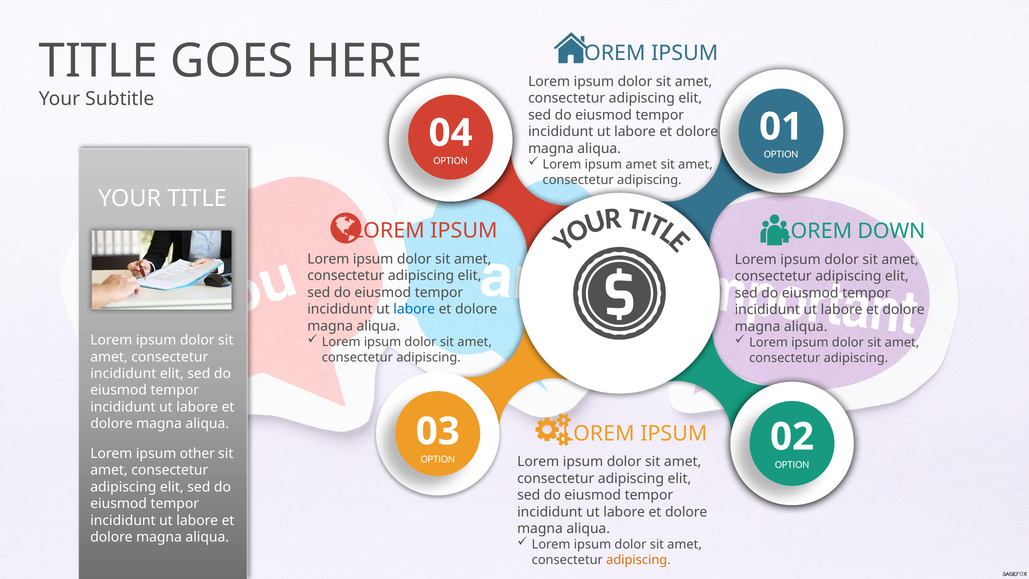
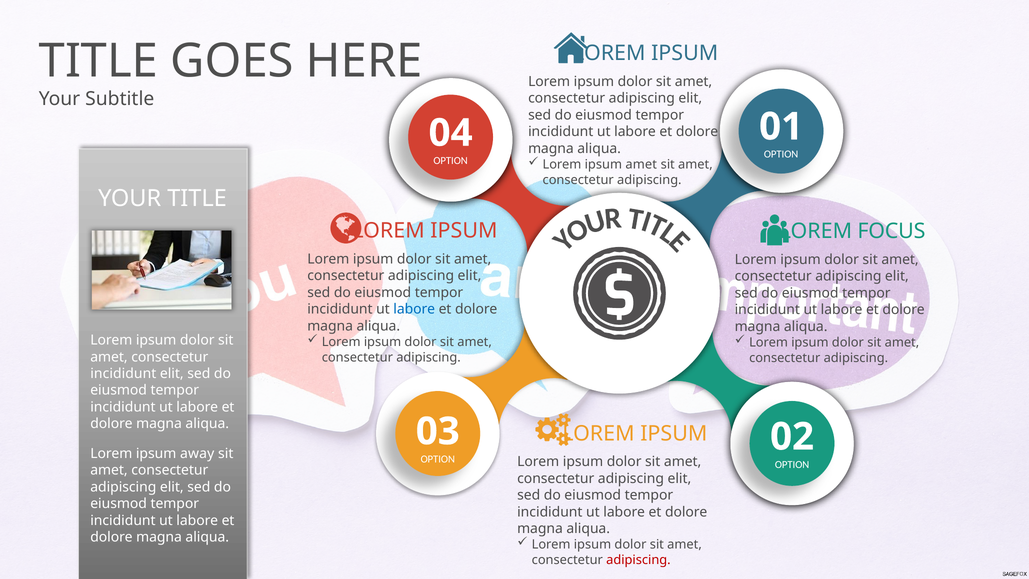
DOWN: DOWN -> FOCUS (891, 231)
other: other -> away (197, 453)
adipiscing colour: orange -> red (638, 560)
